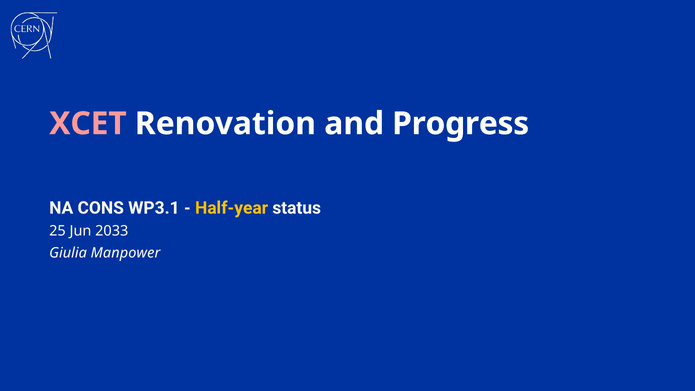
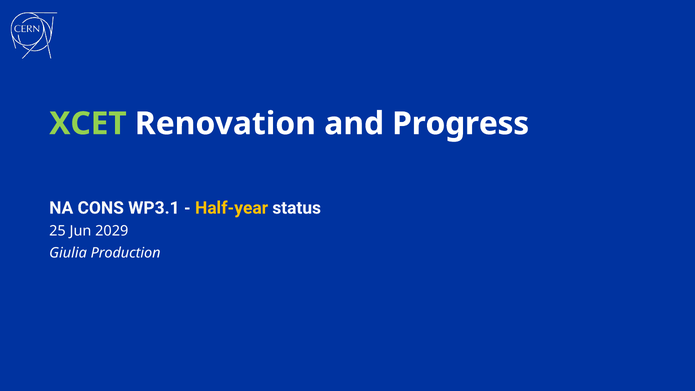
XCET colour: pink -> light green (88, 124)
2033: 2033 -> 2029 (112, 231)
Manpower: Manpower -> Production (126, 253)
